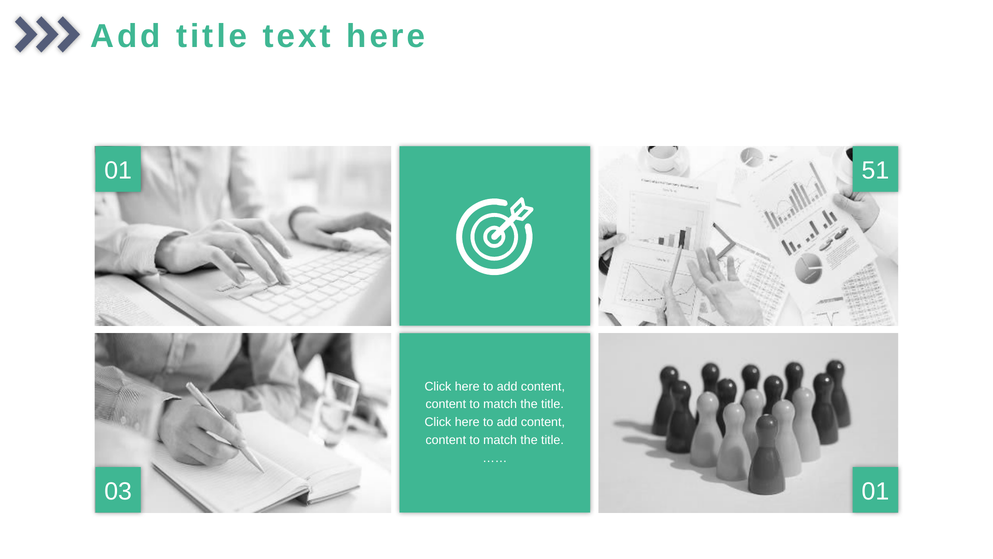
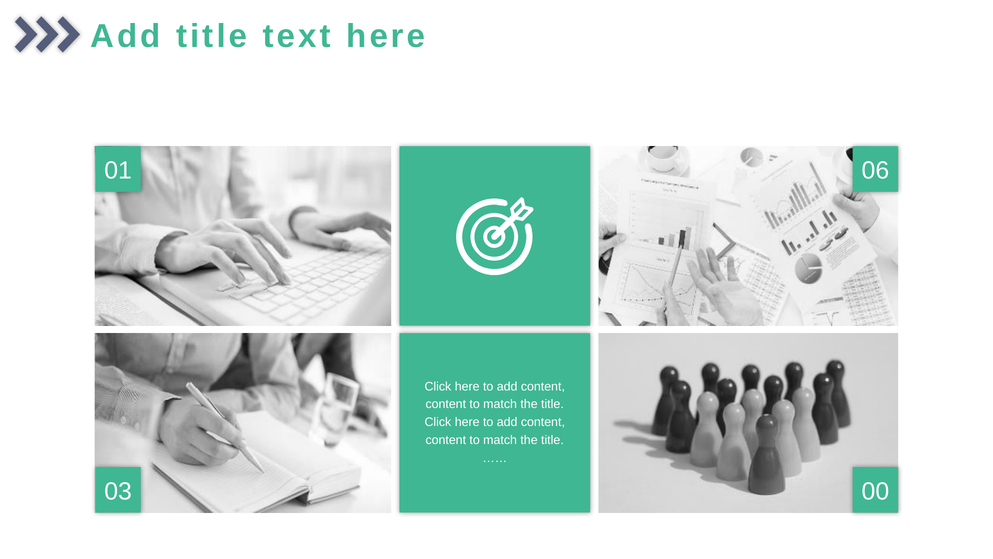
51: 51 -> 06 (875, 171)
03 01: 01 -> 00 (875, 491)
